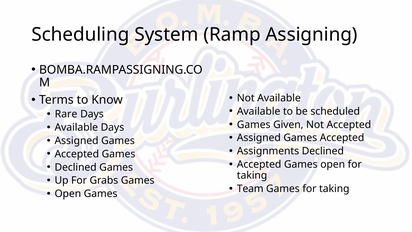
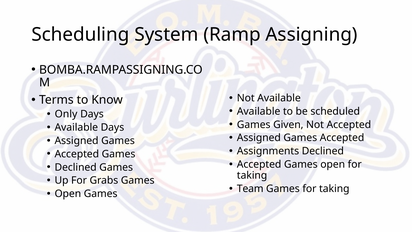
Rare: Rare -> Only (66, 114)
